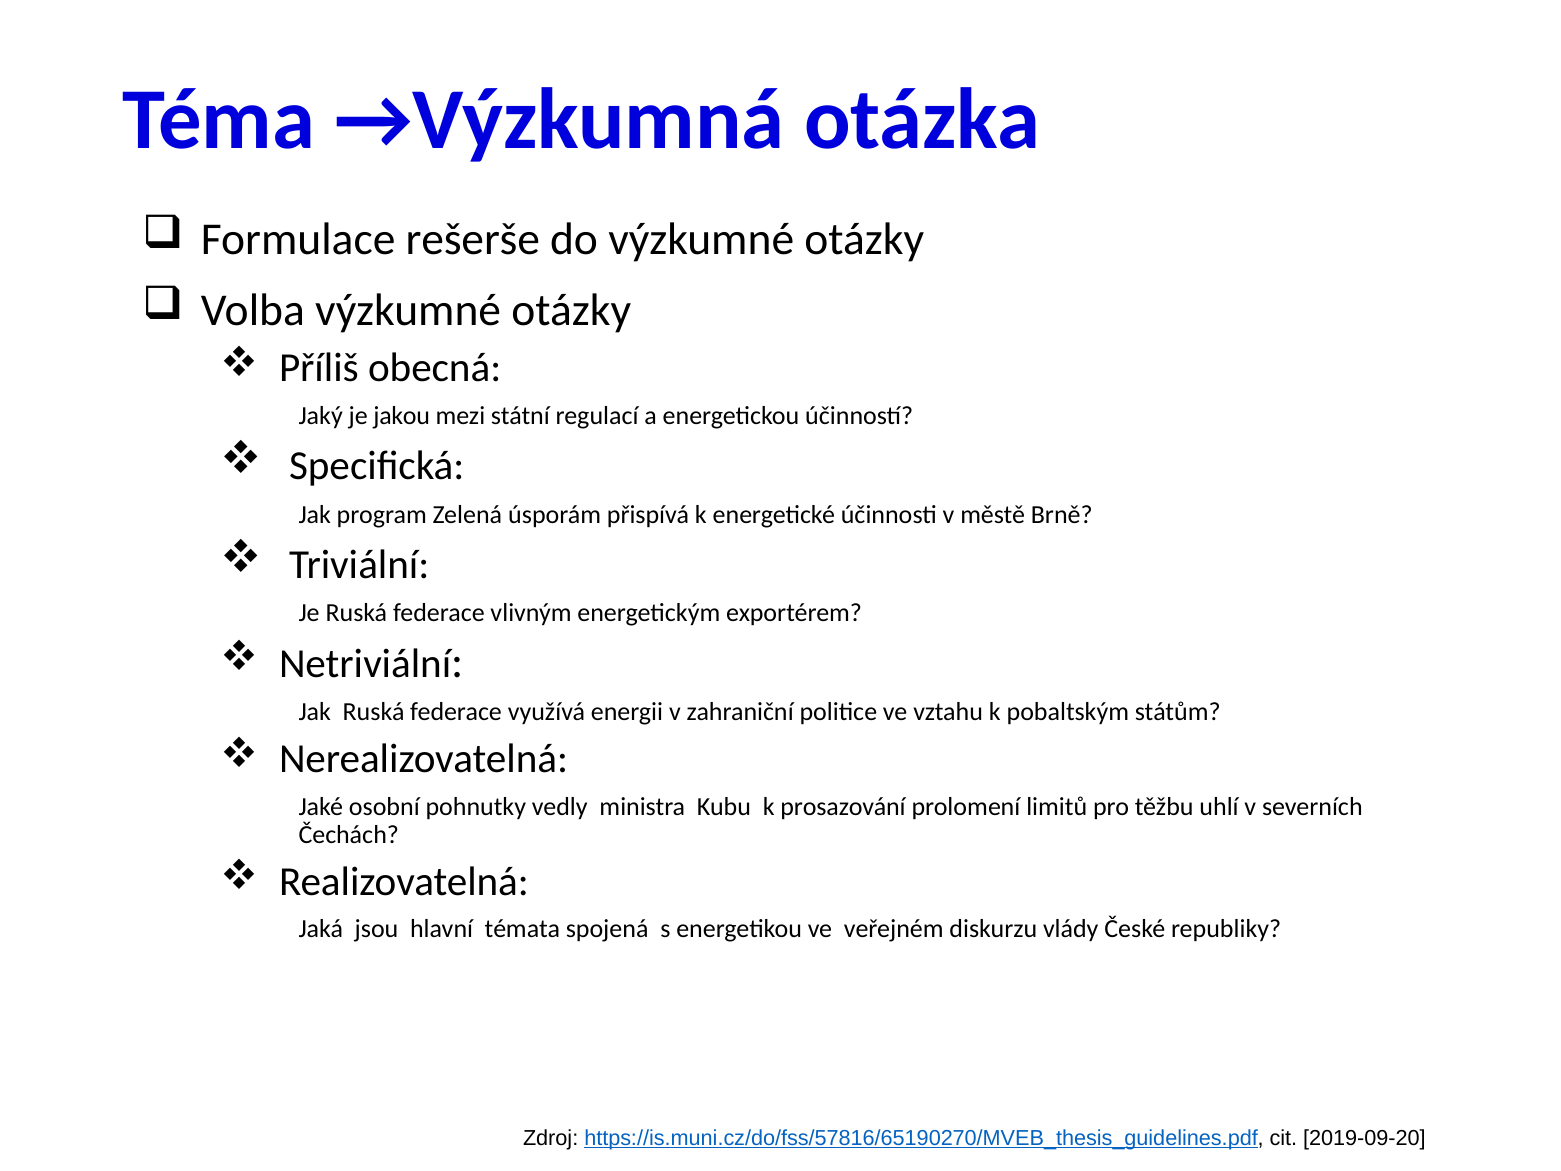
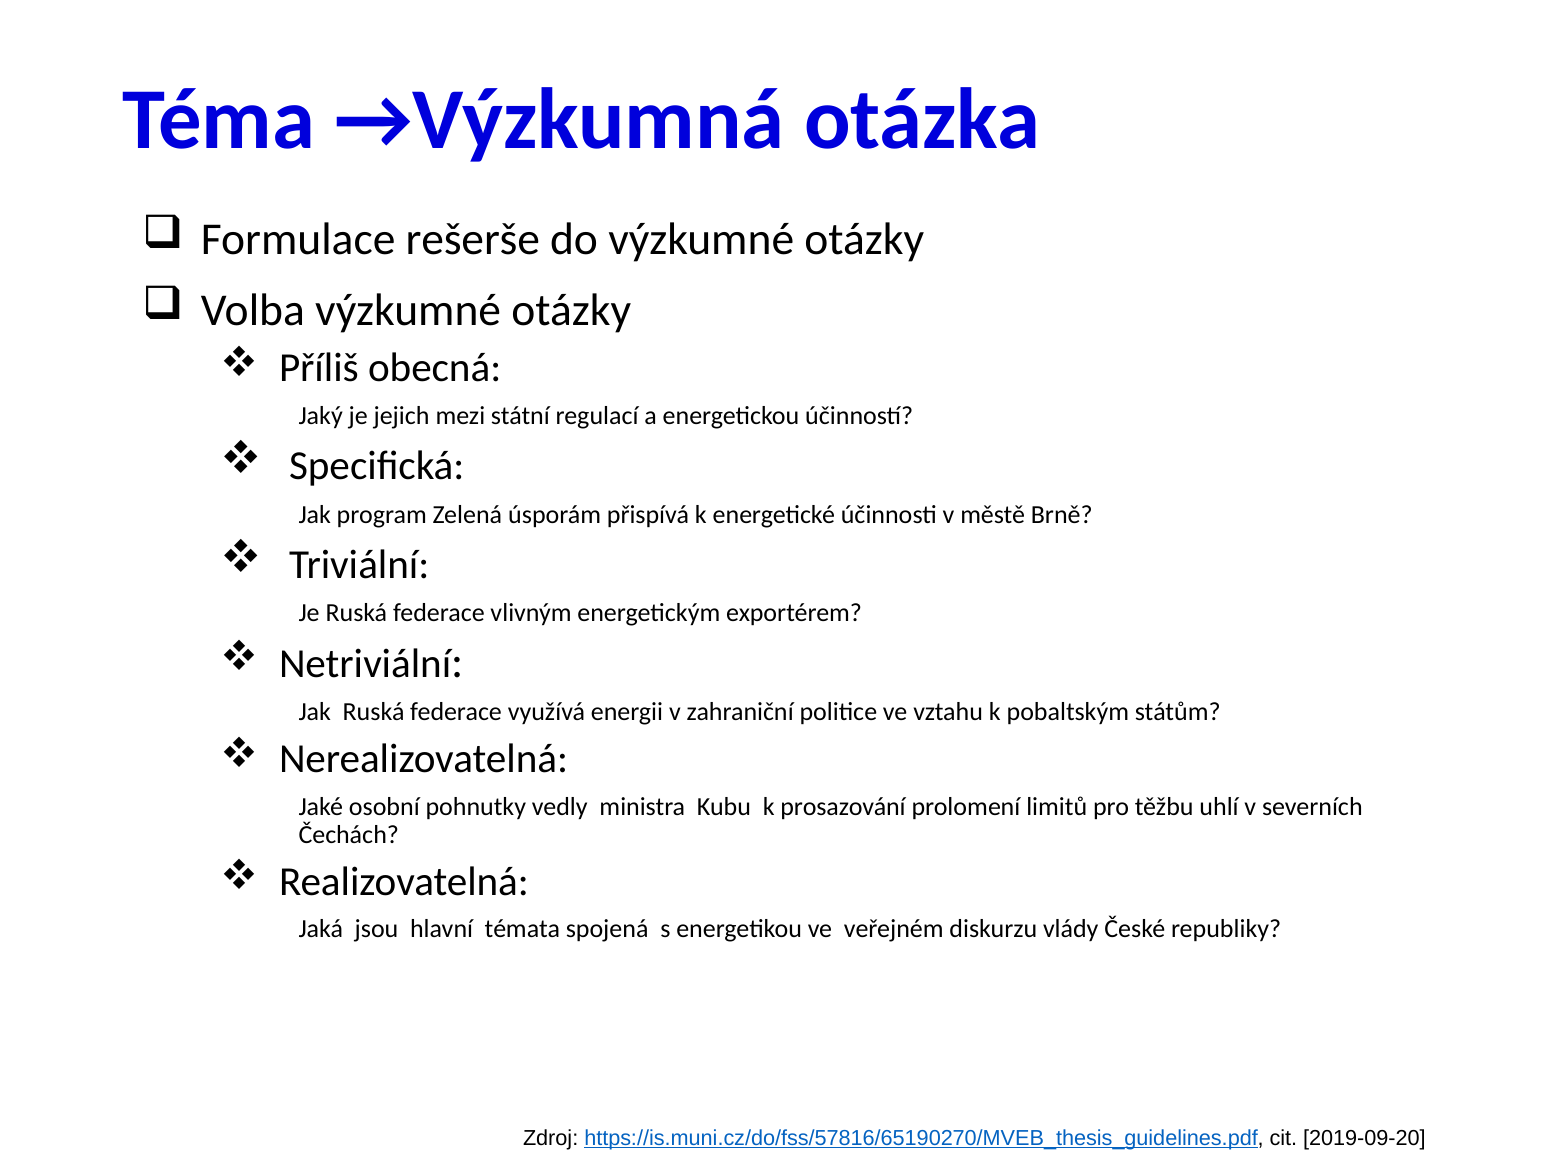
jakou: jakou -> jejich (402, 415)
